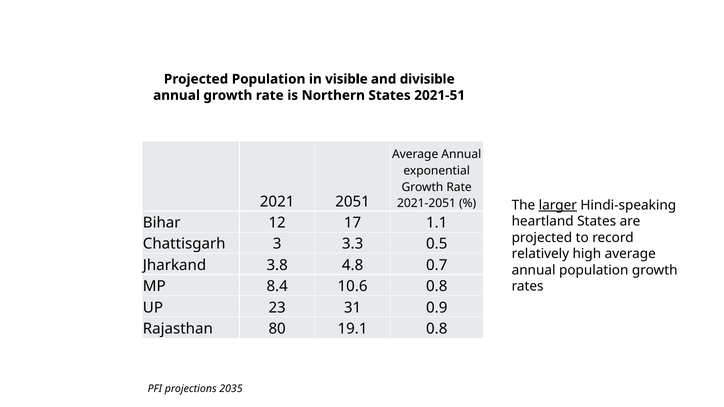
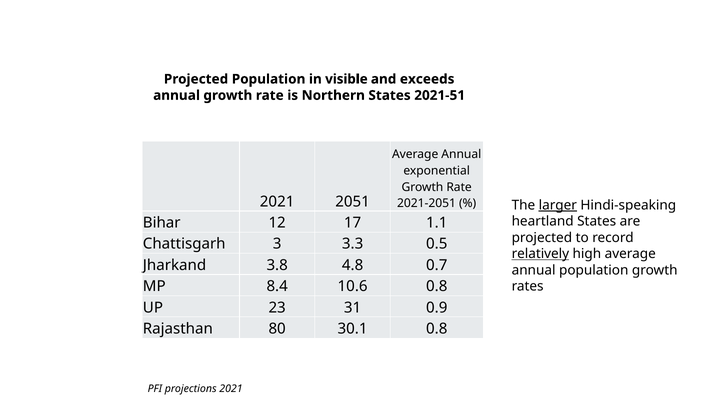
divisible: divisible -> exceeds (427, 79)
relatively underline: none -> present (540, 254)
19.1: 19.1 -> 30.1 (353, 329)
projections 2035: 2035 -> 2021 (231, 389)
